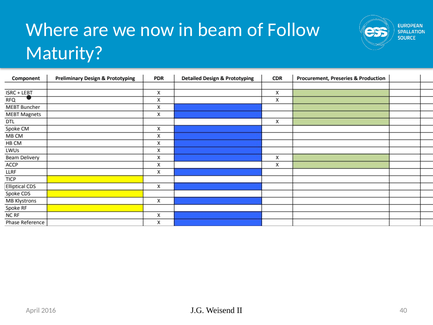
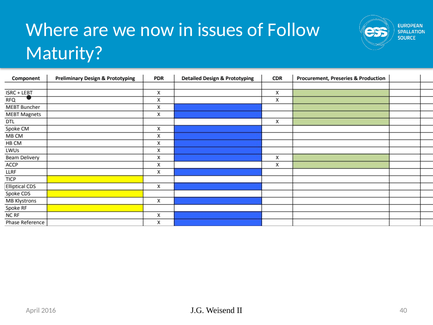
beam: beam -> issues (220, 30)
